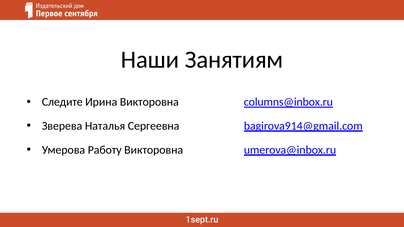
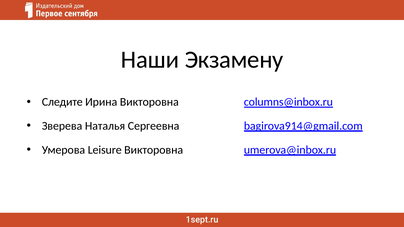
Занятиям: Занятиям -> Экзамену (234, 60)
Работу: Работу -> Leisure (105, 150)
